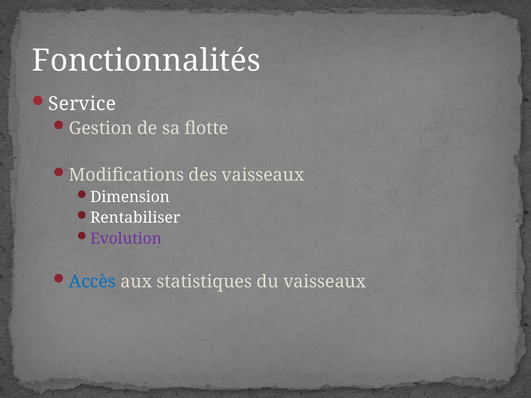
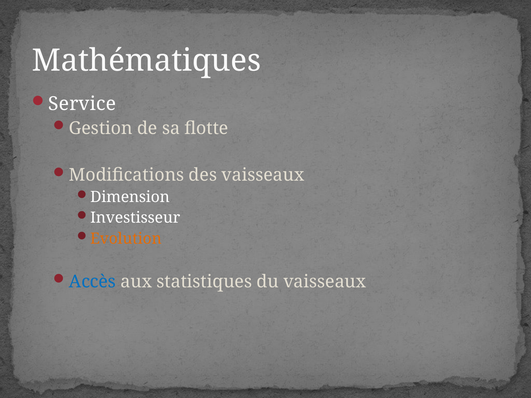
Fonctionnalités: Fonctionnalités -> Mathématiques (146, 61)
Rentabiliser: Rentabiliser -> Investisseur (135, 218)
Evolution colour: purple -> orange (126, 239)
